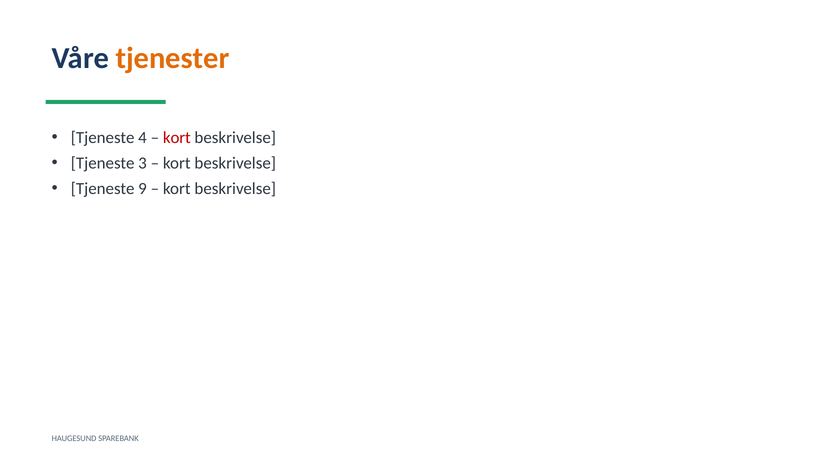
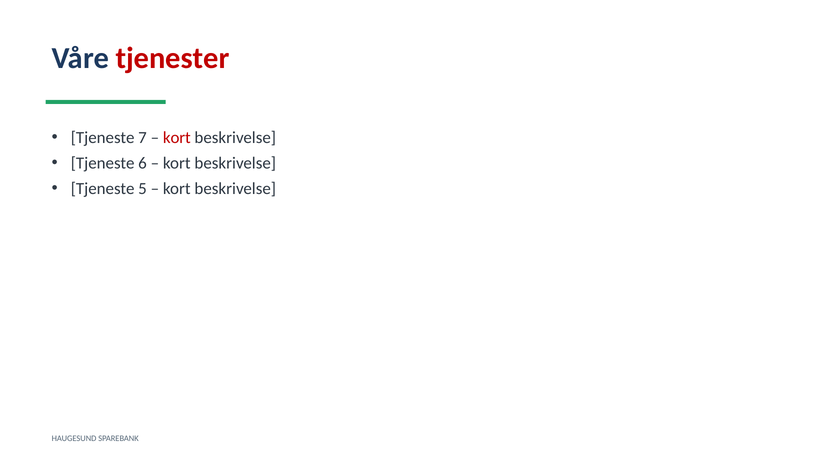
tjenester colour: orange -> red (173, 58)
4: 4 -> 7 (143, 138)
3: 3 -> 6 (143, 163)
9: 9 -> 5 (143, 189)
